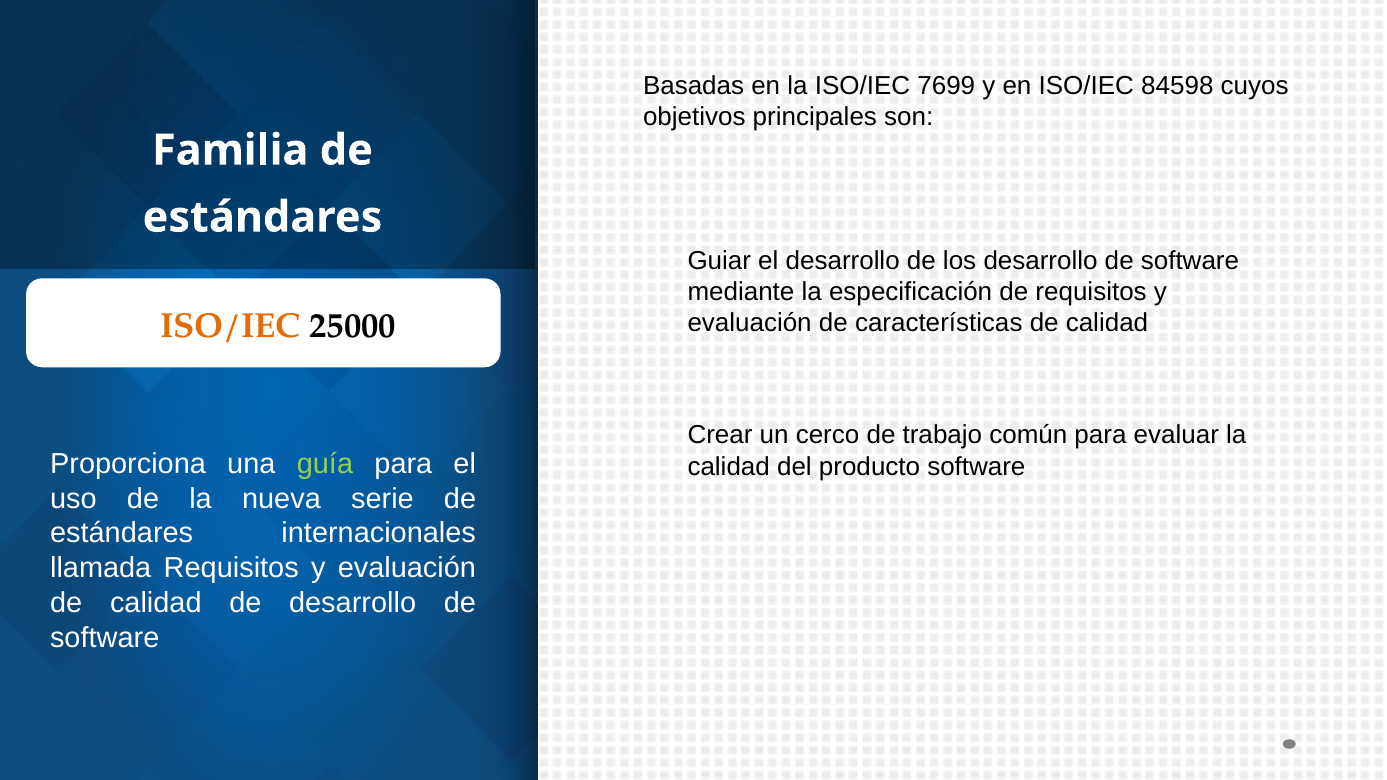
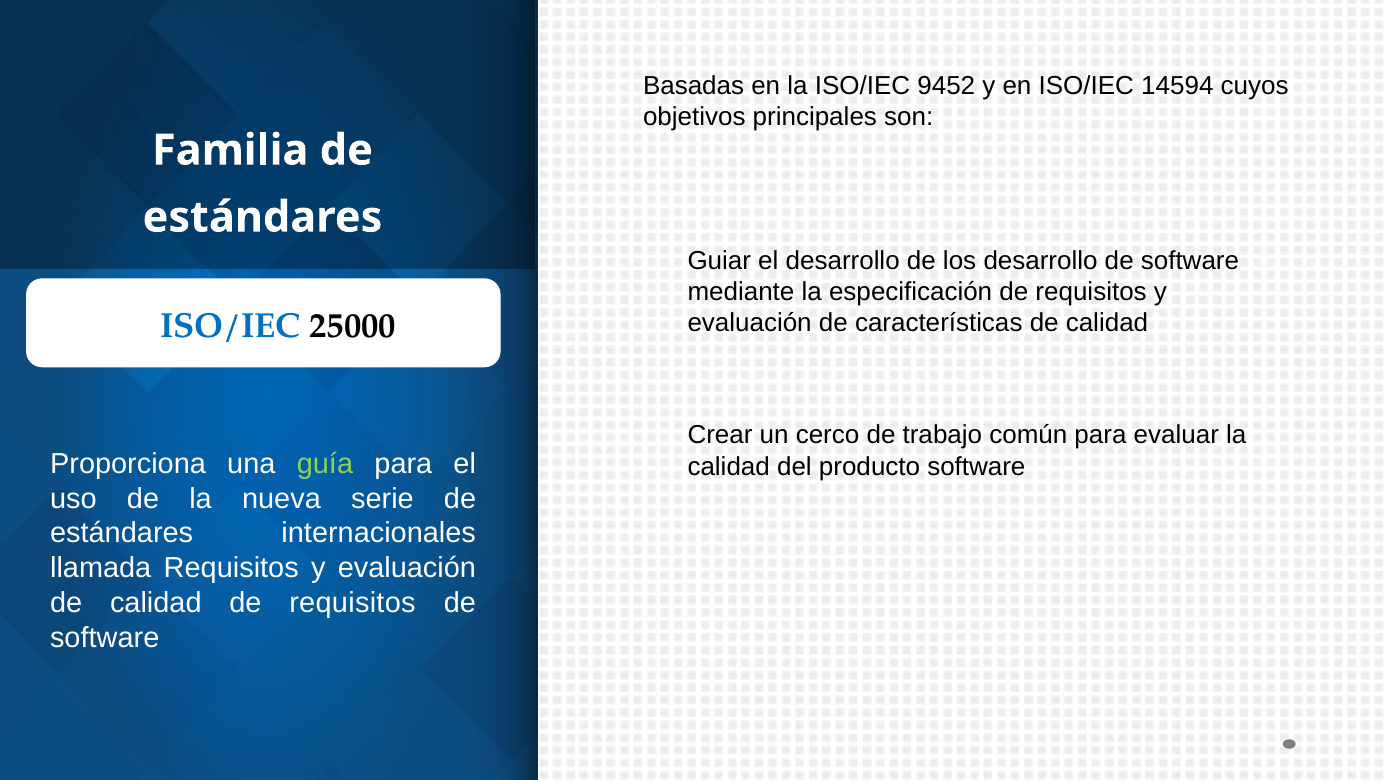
7699: 7699 -> 9452 (946, 86)
84598: 84598 -> 14594 (1177, 86)
ISO/IEC colour: orange -> blue (230, 326)
calidad de desarrollo: desarrollo -> requisitos (352, 603)
